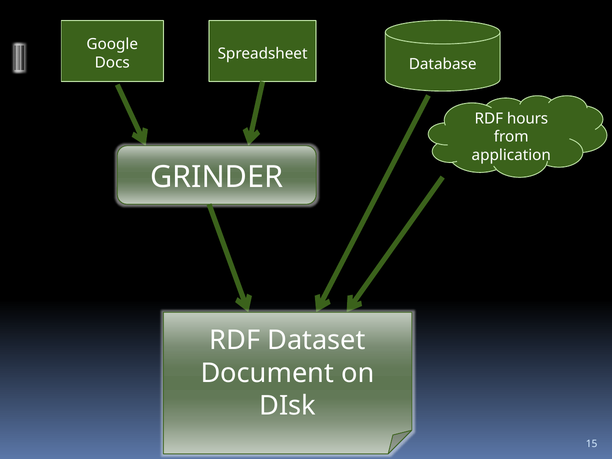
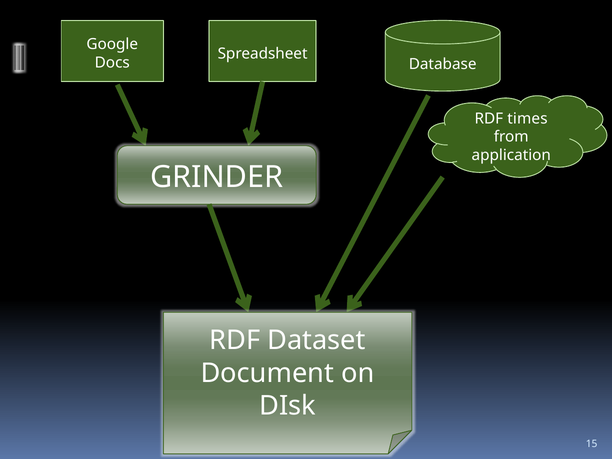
hours: hours -> times (527, 119)
